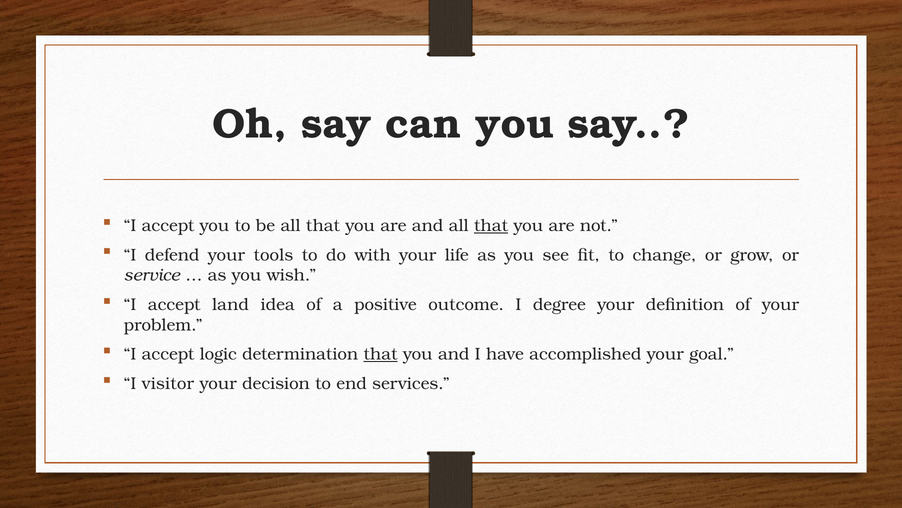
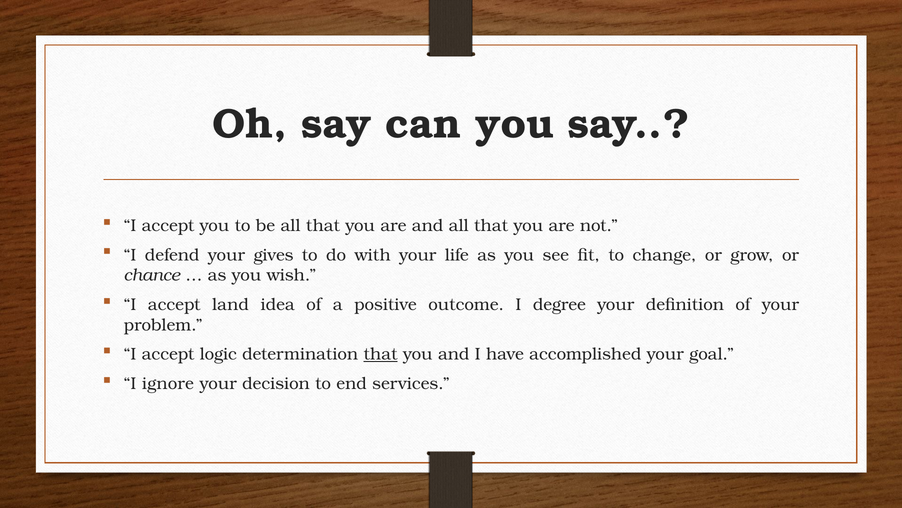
that underline: present -> none (491, 225)
tools: tools -> gives (273, 255)
service: service -> chance (152, 275)
visitor: visitor -> ignore (168, 383)
